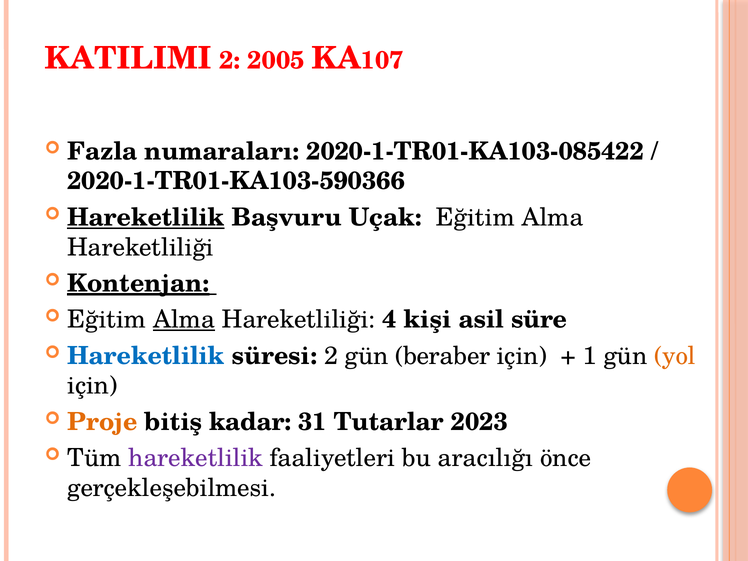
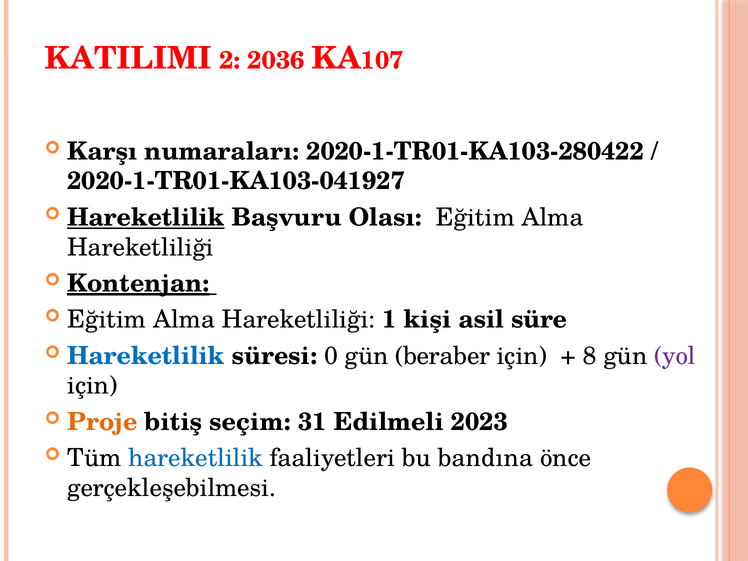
2005: 2005 -> 2036 (276, 60)
Fazla: Fazla -> Karşı (102, 151)
2020-1-TR01-KA103-085422: 2020-1-TR01-KA103-085422 -> 2020-1-TR01-KA103-280422 (475, 151)
2020-1-TR01-KA103-590366: 2020-1-TR01-KA103-590366 -> 2020-1-TR01-KA103-041927 (236, 181)
Uçak: Uçak -> Olası (385, 217)
Alma underline: present -> none (184, 320)
4: 4 -> 1 (390, 320)
süresi 2: 2 -> 0 (331, 356)
1: 1 -> 8 (590, 356)
yol colour: orange -> purple (675, 356)
kadar: kadar -> seçim (250, 422)
Tutarlar: Tutarlar -> Edilmeli (389, 422)
hareketlilik colour: purple -> blue (196, 458)
aracılığı: aracılığı -> bandına (485, 458)
